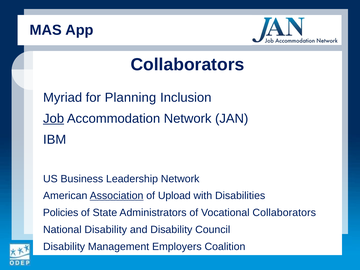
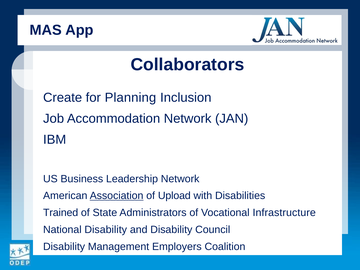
Myriad: Myriad -> Create (63, 98)
Job underline: present -> none (54, 118)
Policies: Policies -> Trained (61, 213)
Vocational Collaborators: Collaborators -> Infrastructure (284, 213)
